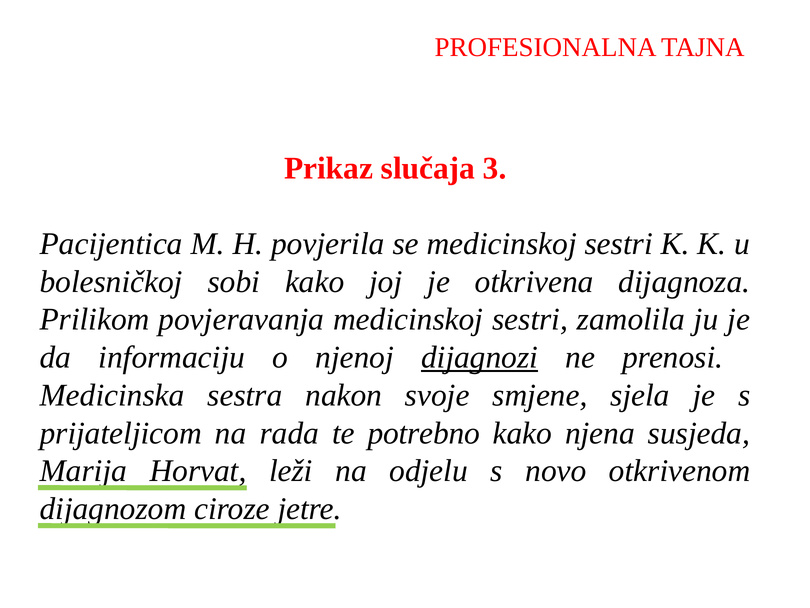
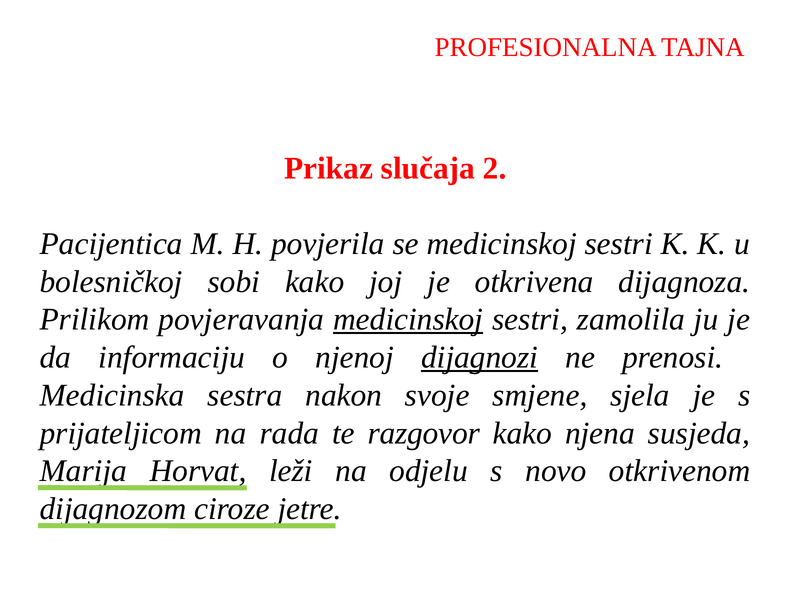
3: 3 -> 2 (495, 168)
medicinskoj underline: none -> present (408, 319)
potrebno: potrebno -> razgovor (424, 433)
